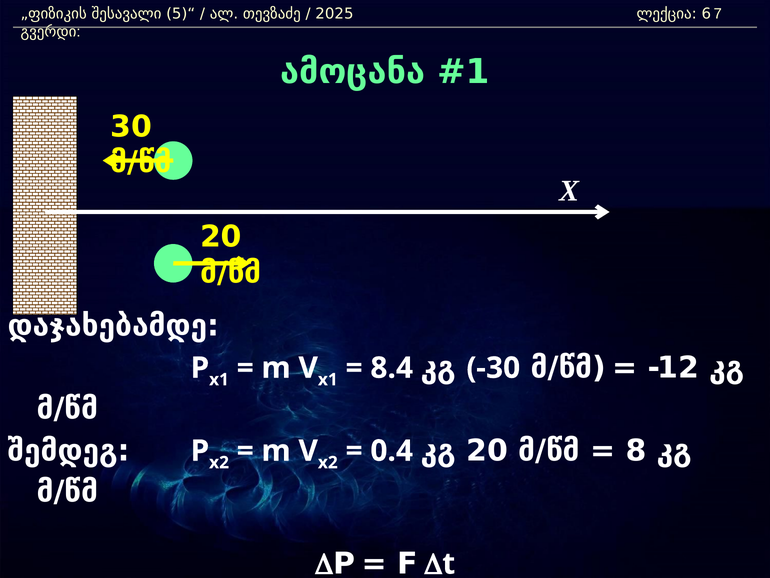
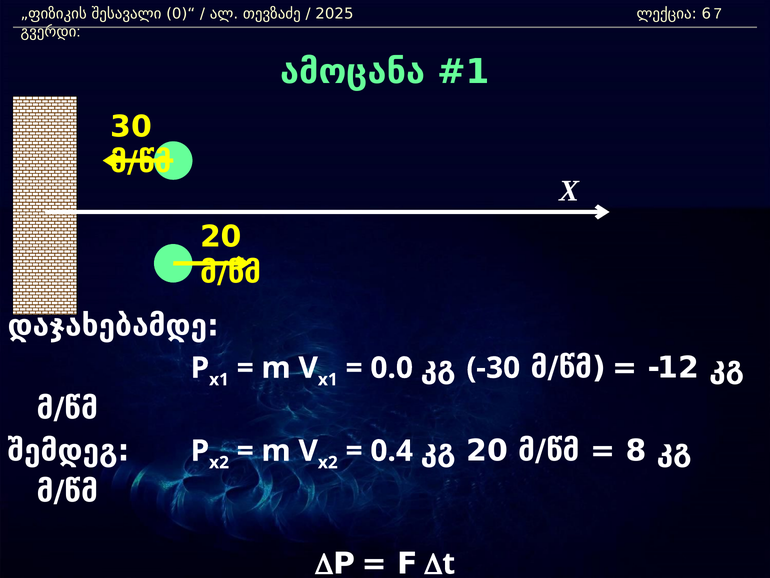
5)“: 5)“ -> 0)“ (181, 14)
8.4: 8.4 -> 0.0 (392, 368)
